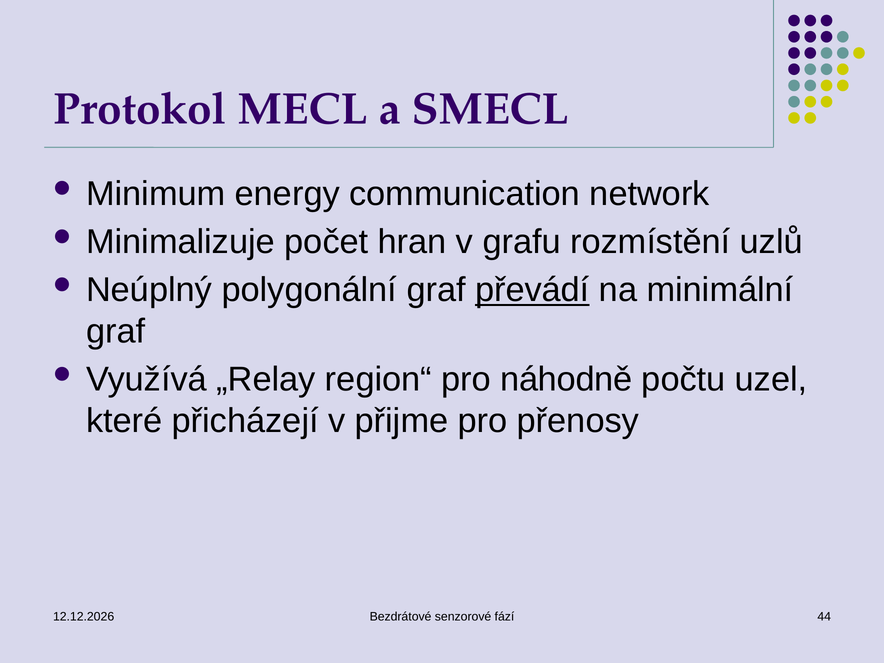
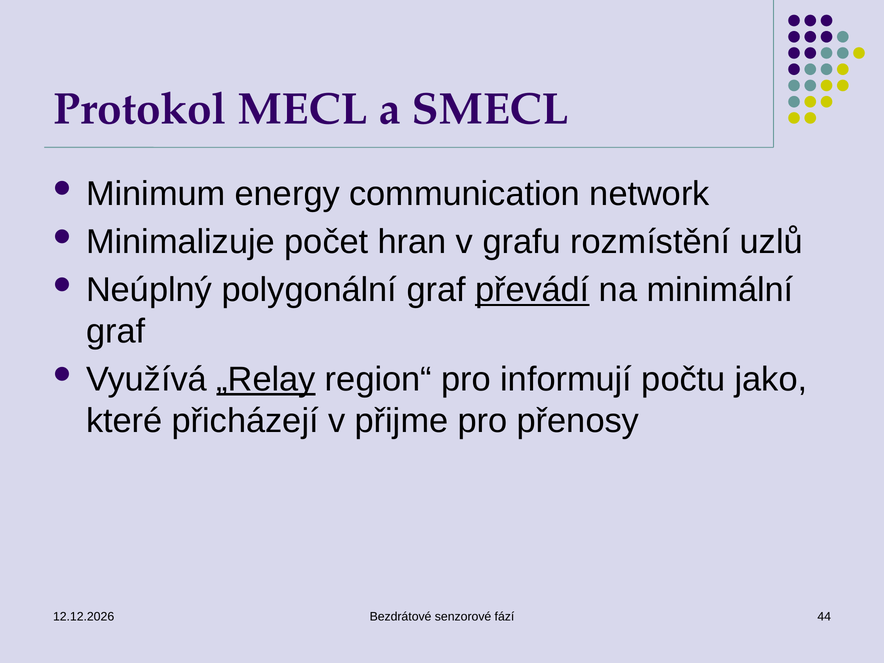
„Relay underline: none -> present (266, 379)
náhodně: náhodně -> informují (566, 379)
uzel: uzel -> jako (771, 379)
